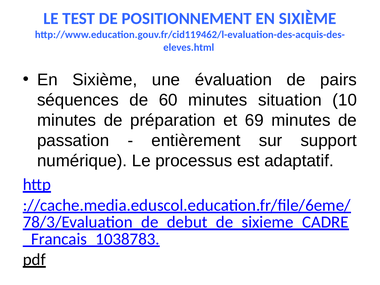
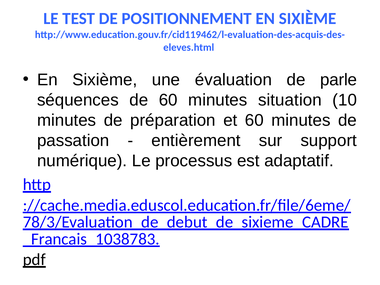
pairs: pairs -> parle (339, 80)
et 69: 69 -> 60 (254, 120)
